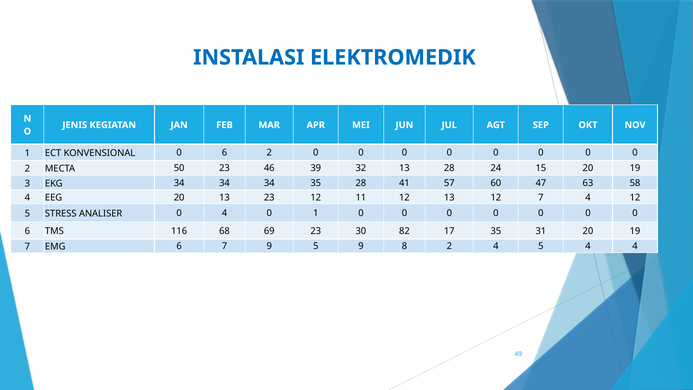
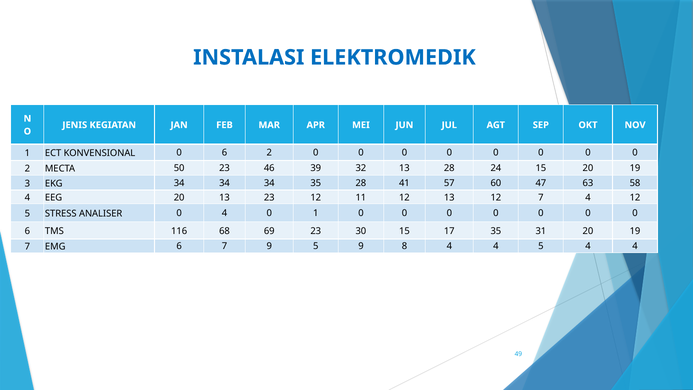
30 82: 82 -> 15 (404, 231)
8 2: 2 -> 4 (449, 246)
